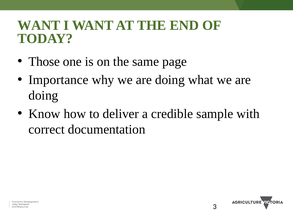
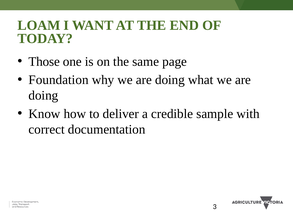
WANT: WANT -> LOAM (39, 25)
Importance: Importance -> Foundation (59, 80)
